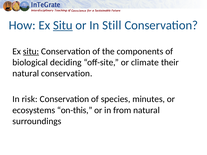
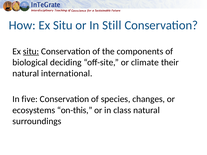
Situ underline: present -> none (63, 25)
natural conservation: conservation -> international (67, 74)
risk: risk -> five (30, 99)
minutes: minutes -> changes (149, 99)
from: from -> class (122, 110)
